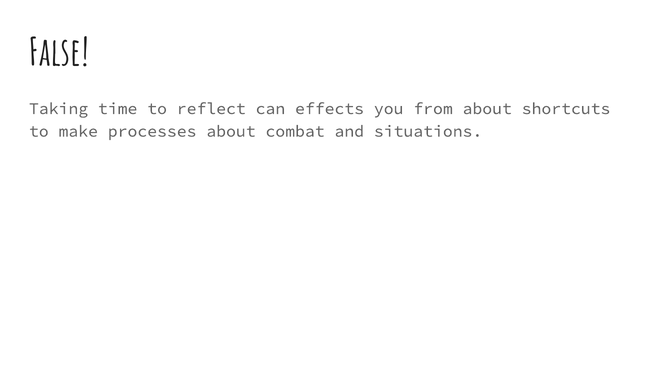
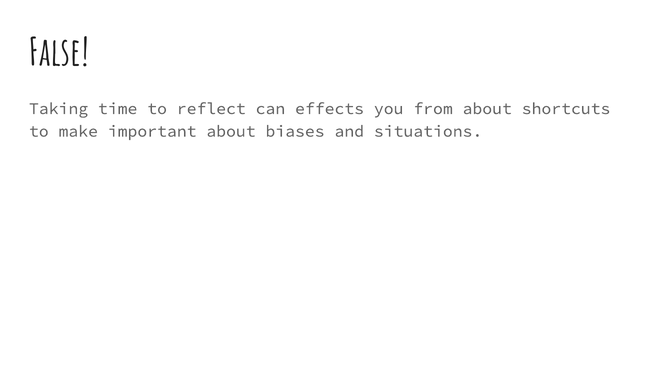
processes: processes -> important (152, 131)
combat: combat -> biases (295, 131)
